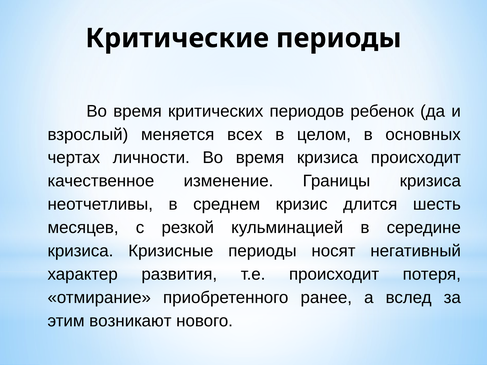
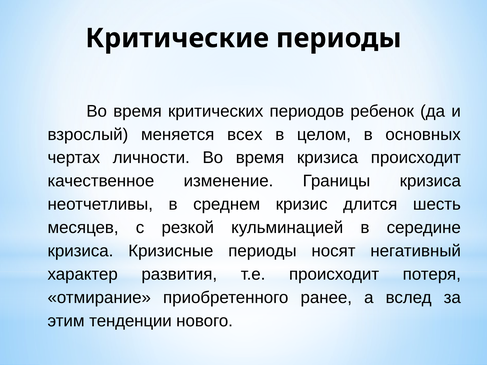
возникают: возникают -> тенденции (130, 321)
